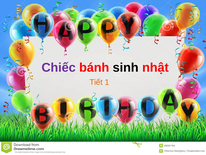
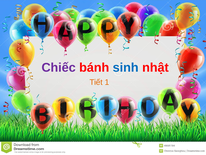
sinh colour: black -> blue (126, 67)
